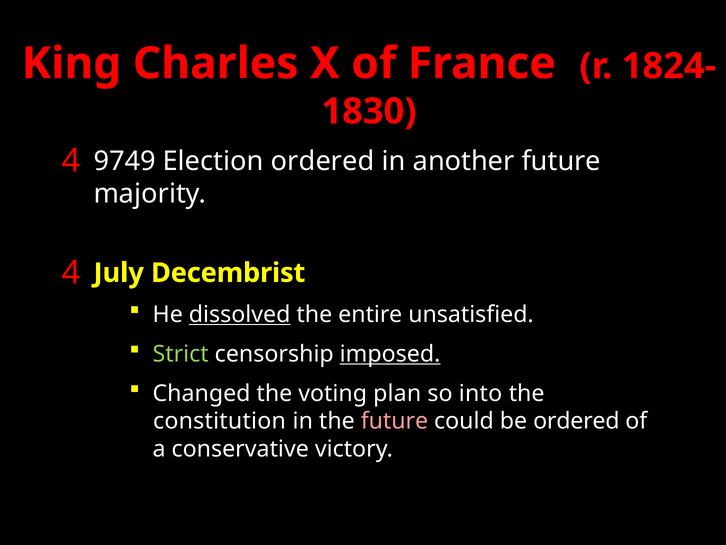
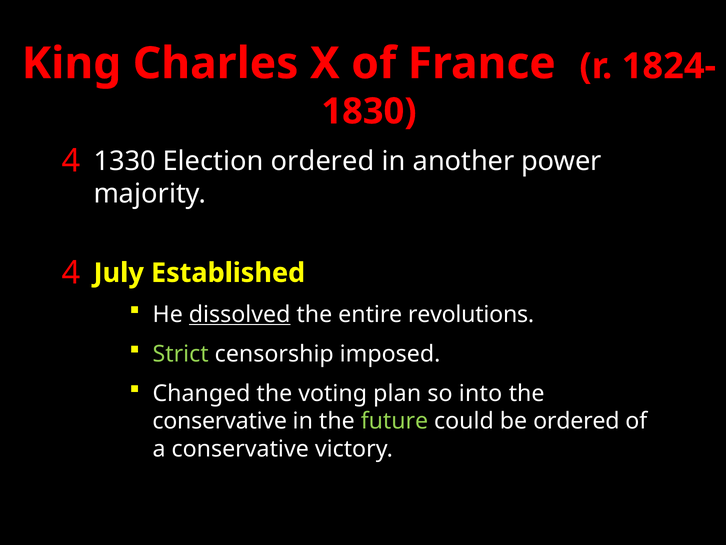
9749: 9749 -> 1330 (125, 161)
another future: future -> power (561, 161)
Decembrist: Decembrist -> Established (228, 273)
unsatisfied: unsatisfied -> revolutions (471, 314)
imposed underline: present -> none (390, 354)
constitution: constitution -> conservative (220, 421)
future colour: pink -> light green (394, 421)
